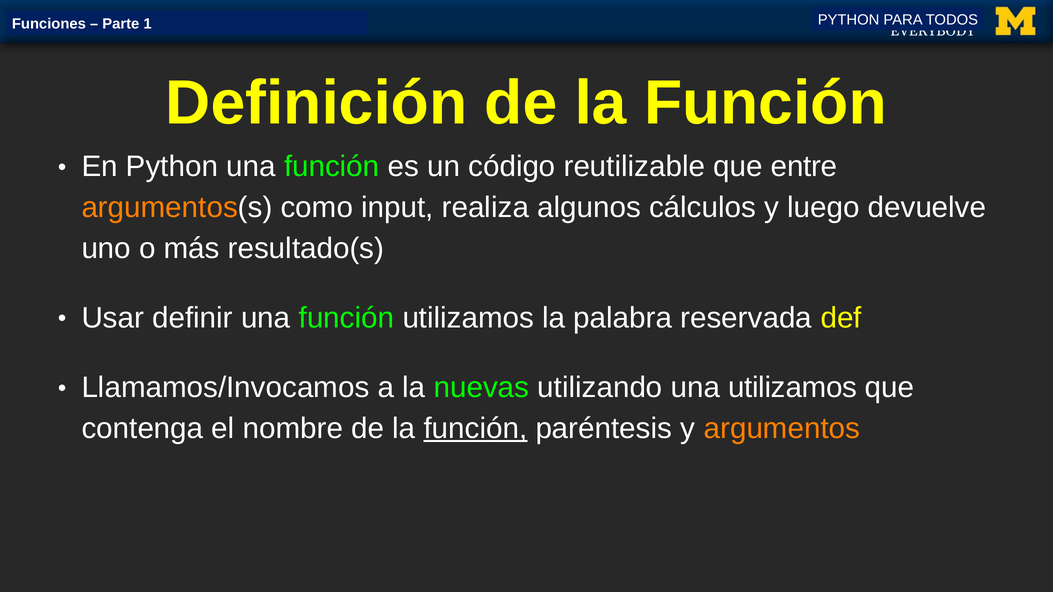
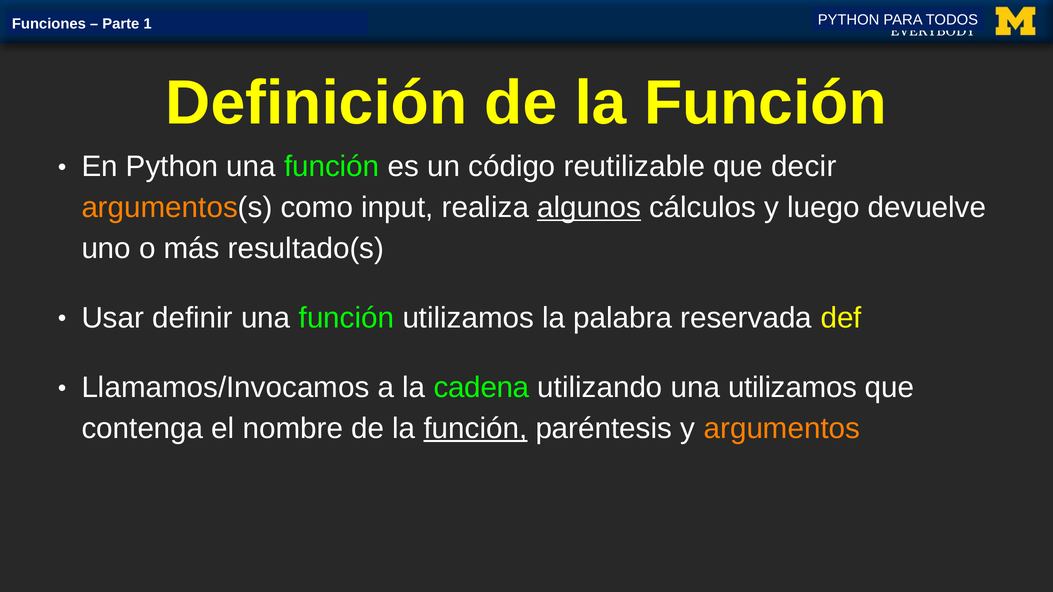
entre: entre -> decir (804, 167)
algunos underline: none -> present (589, 208)
nuevas: nuevas -> cadena (482, 388)
